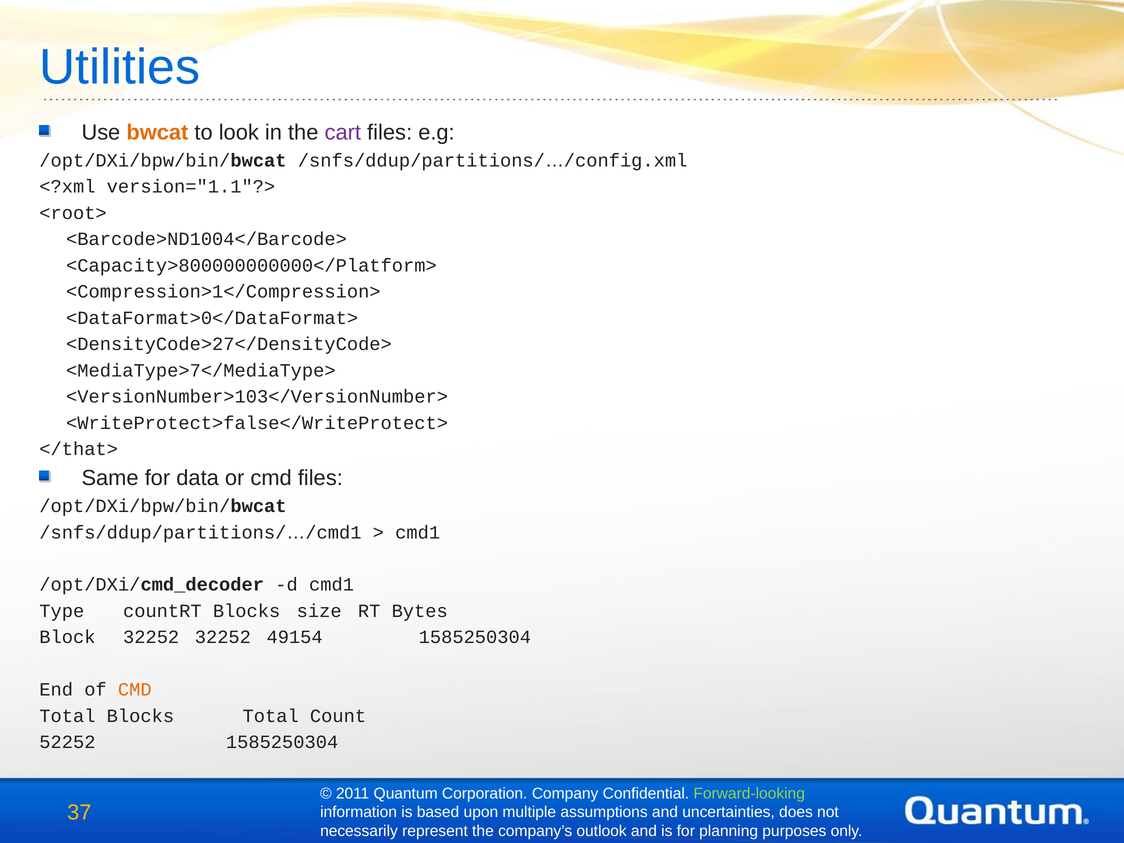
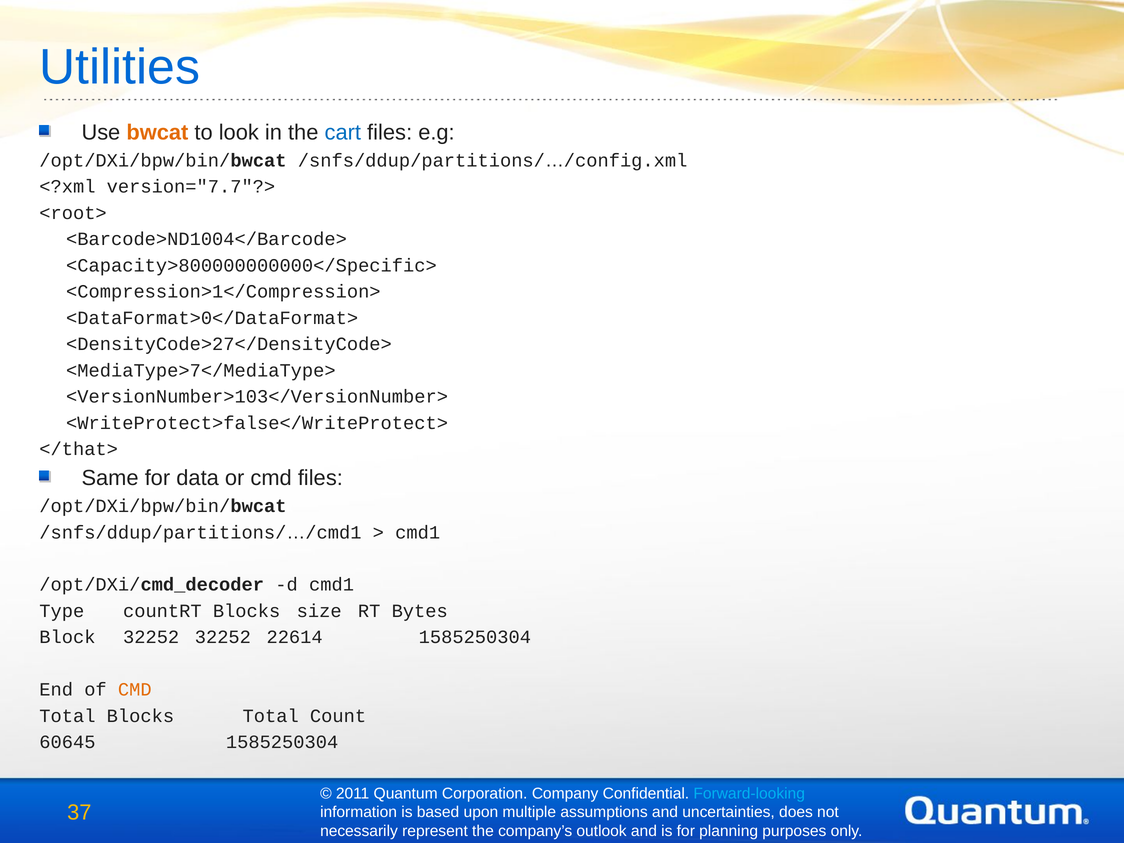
cart colour: purple -> blue (343, 133)
version="1.1"?>: version="1.1"?> -> version="7.7"?> (191, 187)
<Capacity>800000000000</Platform>: <Capacity>800000000000</Platform> -> <Capacity>800000000000</Specific> (251, 266)
49154: 49154 -> 22614 (295, 637)
52252: 52252 -> 60645 (67, 742)
Forward-looking colour: light green -> light blue (749, 793)
